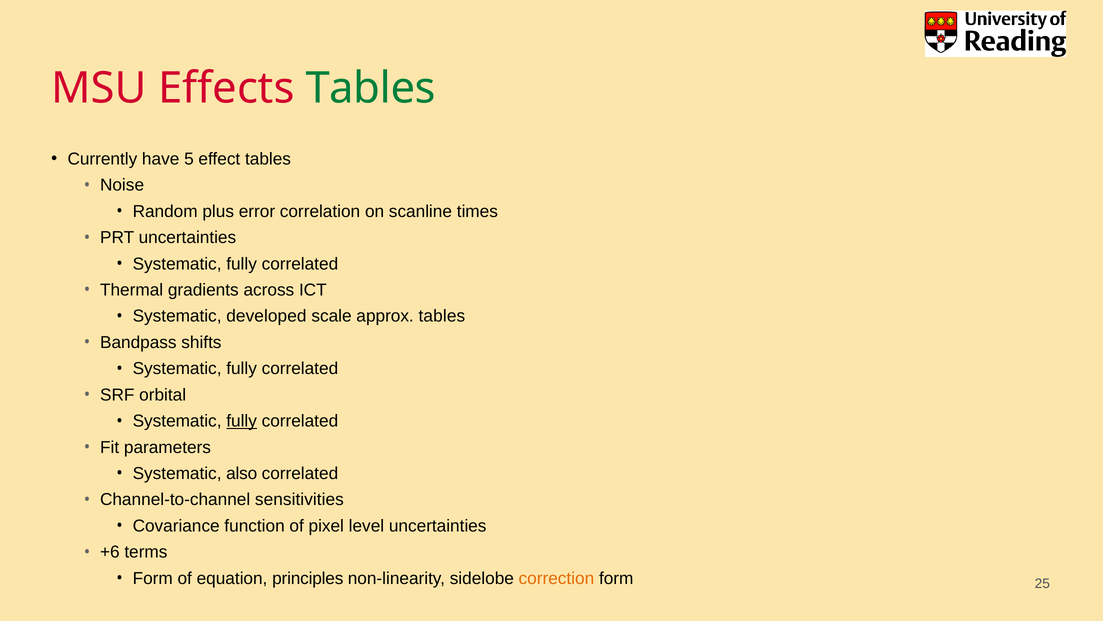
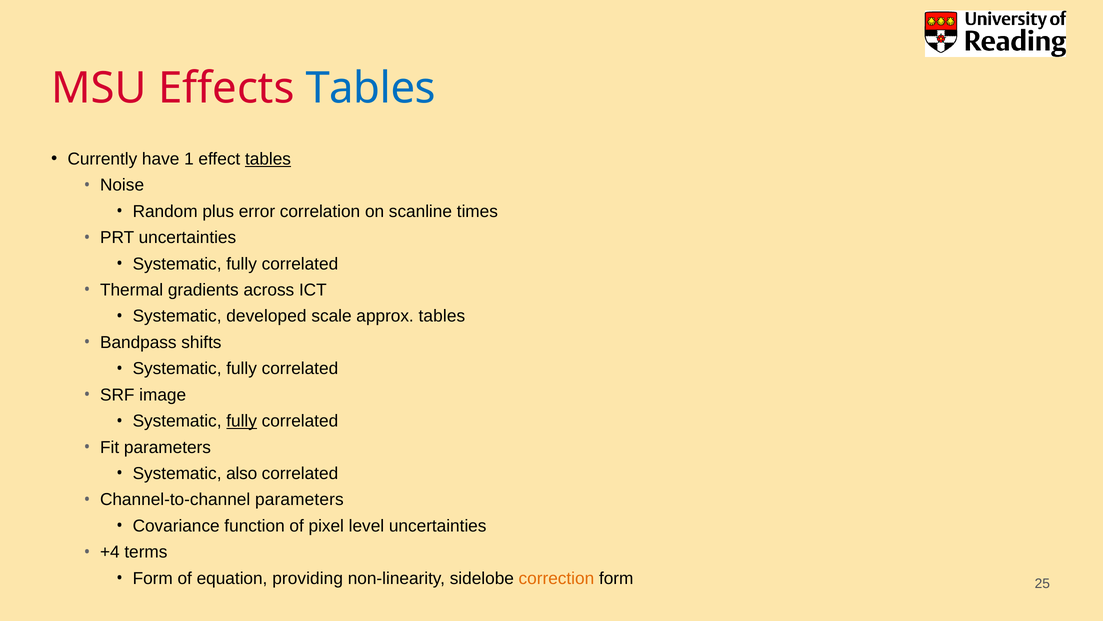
Tables colour: green -> blue (371, 88)
5: 5 -> 1 (189, 159)
tables underline: none -> present (268, 159)
orbital: orbital -> image (163, 395)
Channel-to-channel sensitivities: sensitivities -> parameters (299, 499)
+6: +6 -> +4 (110, 552)
principles: principles -> providing (308, 578)
